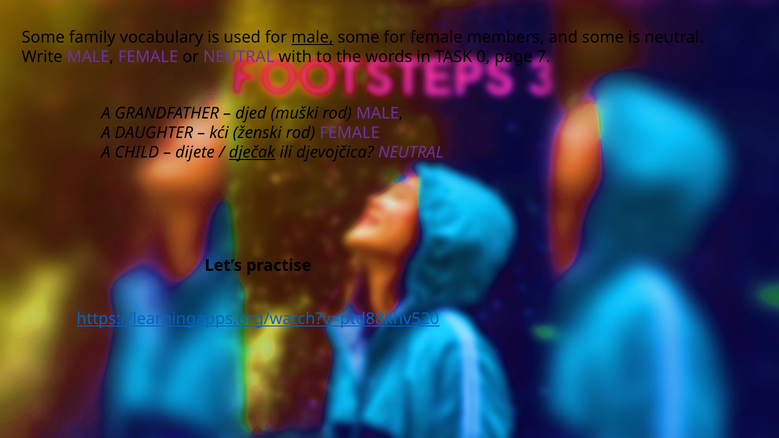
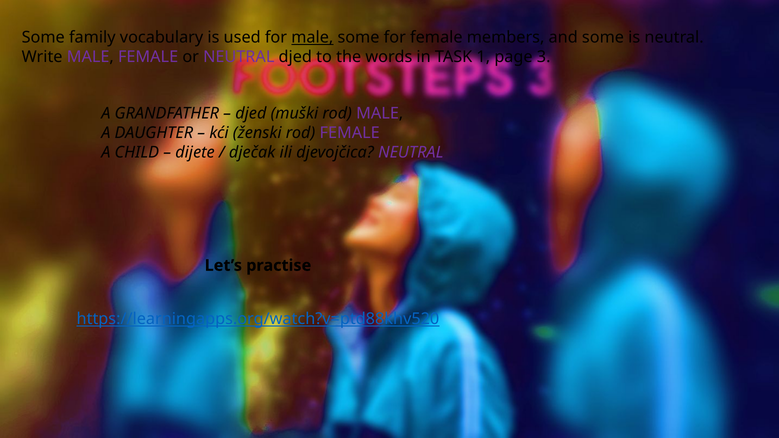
NEUTRAL with: with -> djed (295, 57)
0: 0 -> 1 (483, 57)
7: 7 -> 3 (544, 57)
dječak underline: present -> none (252, 152)
